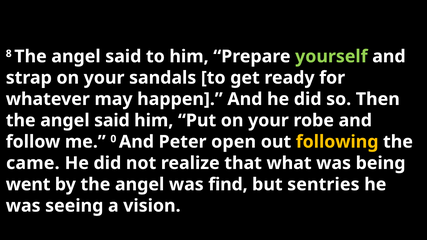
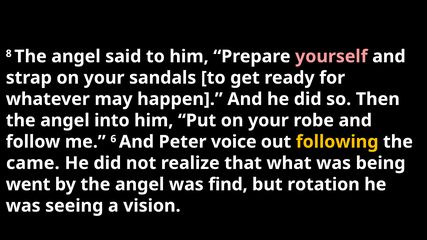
yourself colour: light green -> pink (331, 57)
said: said -> into (112, 121)
0: 0 -> 6 (113, 139)
open: open -> voice (234, 142)
sentries: sentries -> rotation (323, 185)
